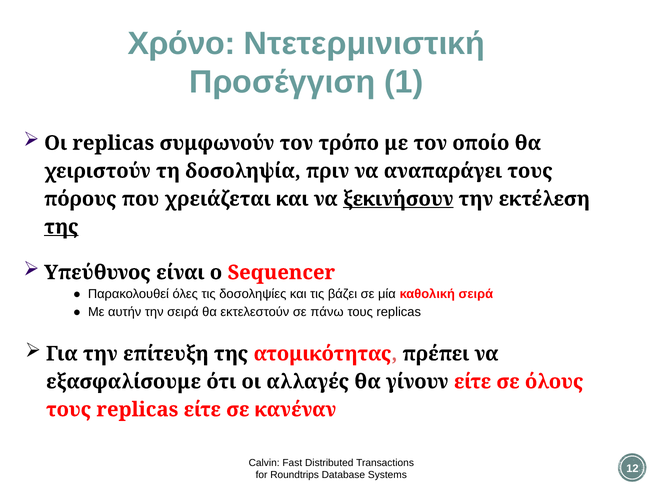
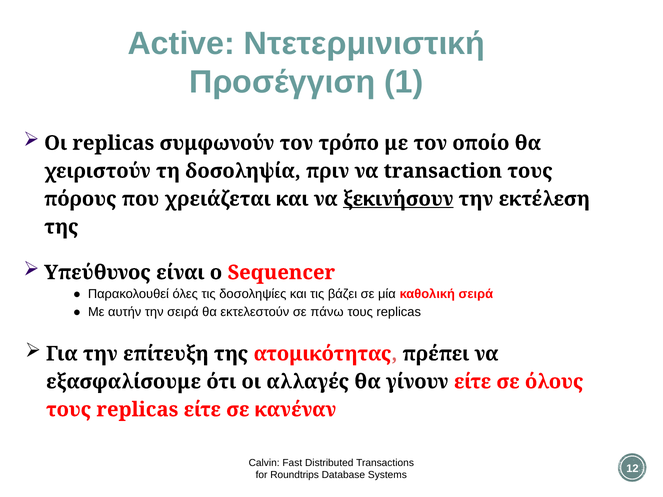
Χρόνο: Χρόνο -> Active (181, 44)
αναπαράγει: αναπαράγει -> transaction (443, 171)
της underline: present -> none (61, 227)
